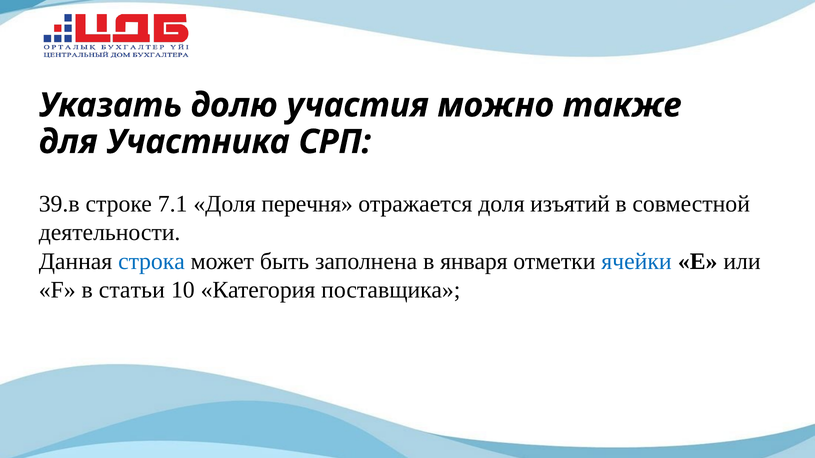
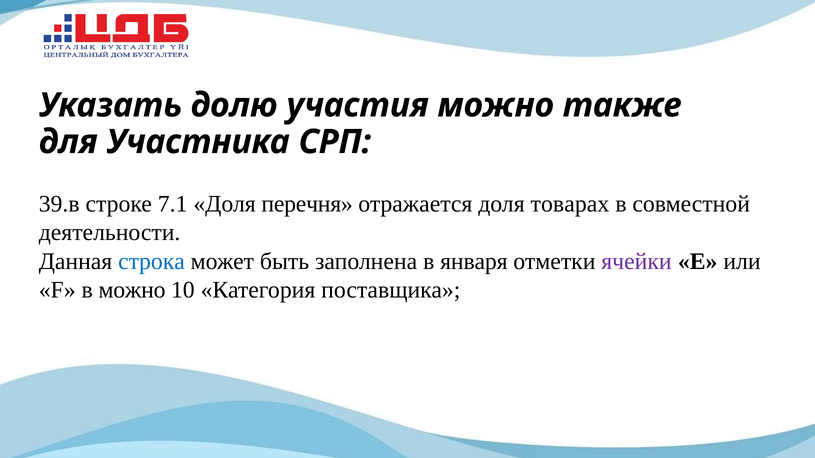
изъятий: изъятий -> товарах (570, 204)
ячейки colour: blue -> purple (636, 261)
в статьи: статьи -> можно (132, 290)
